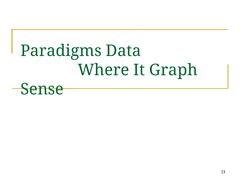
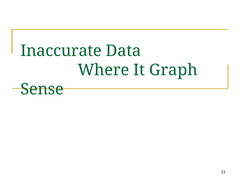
Paradigms: Paradigms -> Inaccurate (61, 51)
